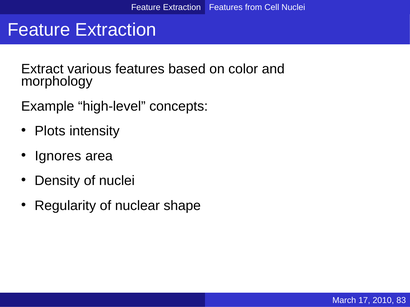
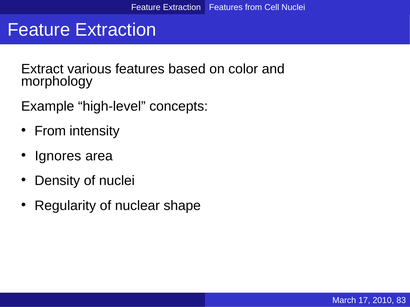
Plots: Plots -> From (50, 131)
